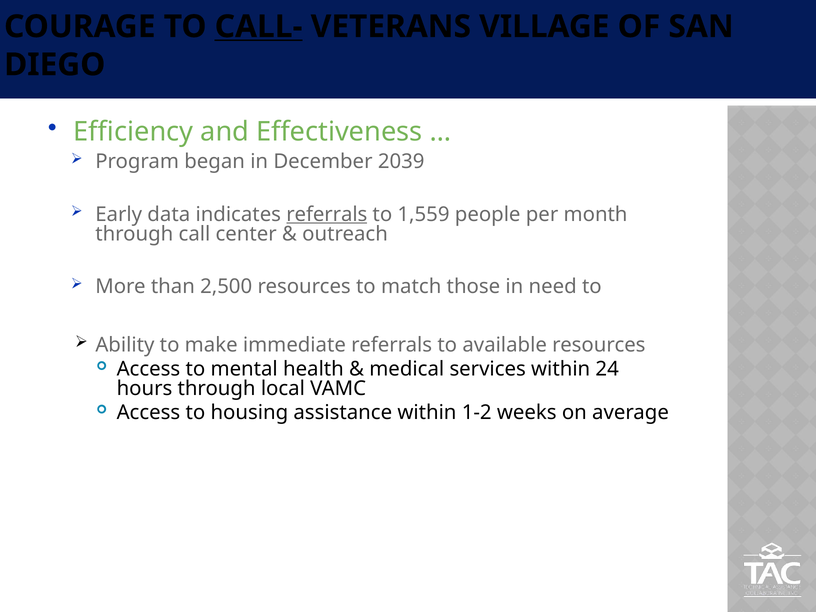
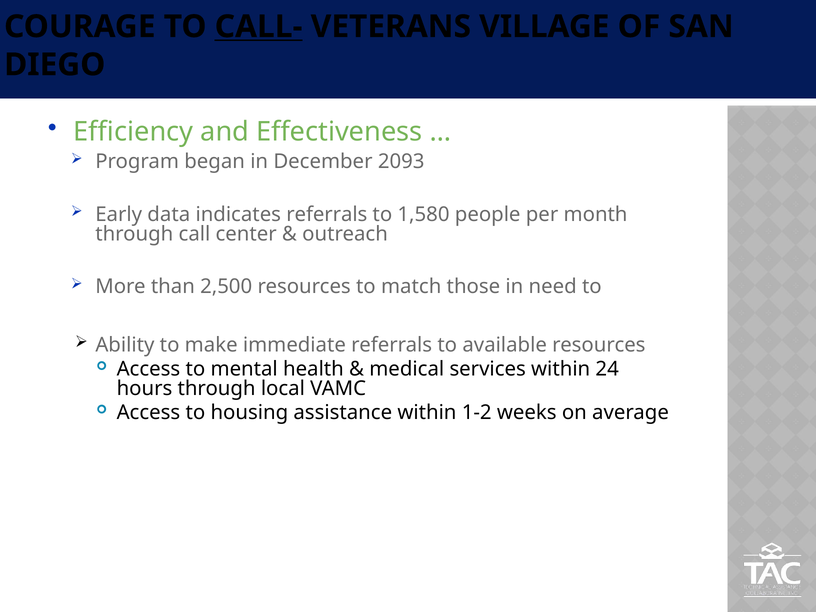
2039: 2039 -> 2093 (401, 162)
referrals underline: present -> none (327, 214)
1,559: 1,559 -> 1,580 (424, 214)
